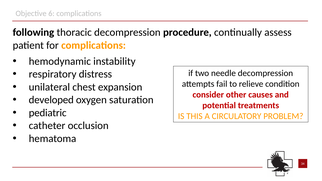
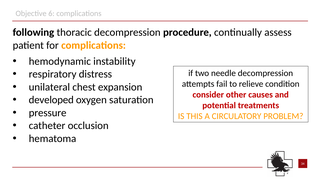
pediatric: pediatric -> pressure (48, 113)
